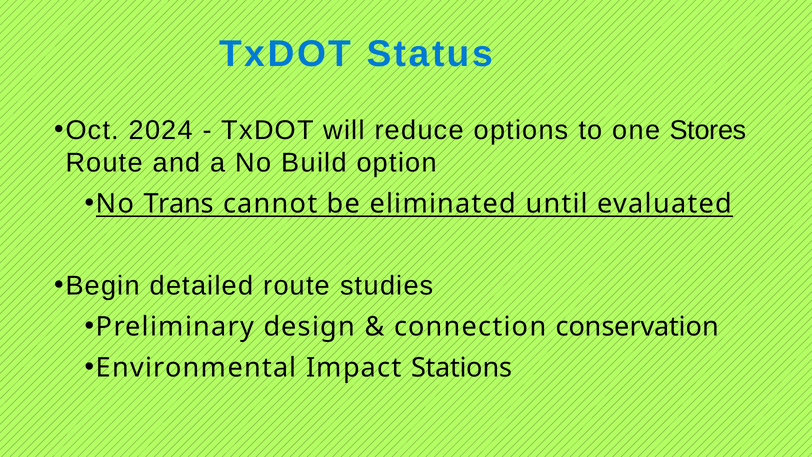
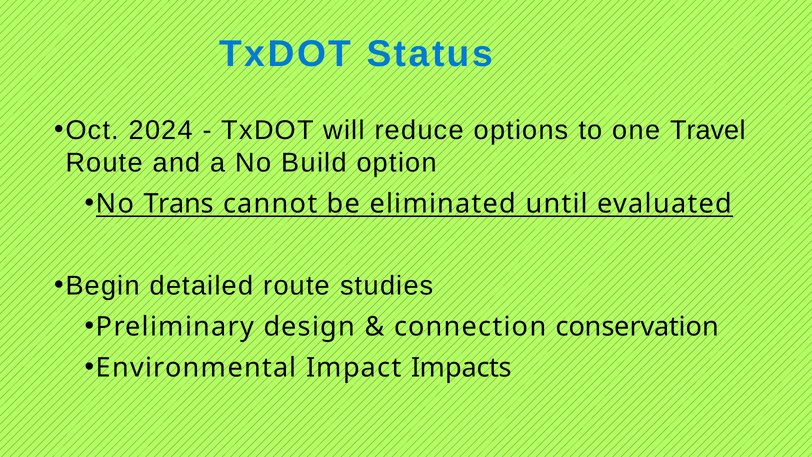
Stores: Stores -> Travel (708, 130)
Stations: Stations -> Impacts (461, 368)
